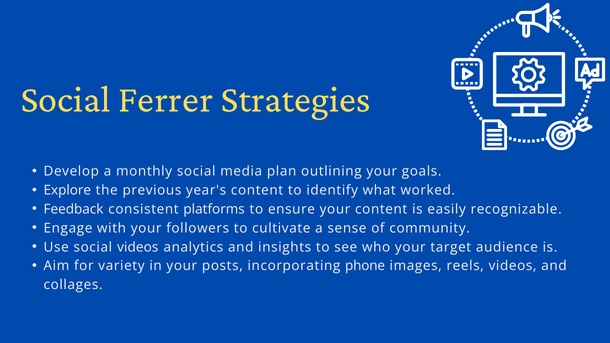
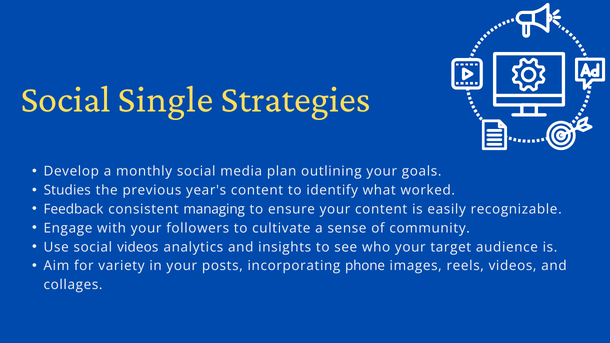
Ferrer: Ferrer -> Single (166, 99)
Explore: Explore -> Studies (67, 190)
platforms: platforms -> managing (214, 209)
